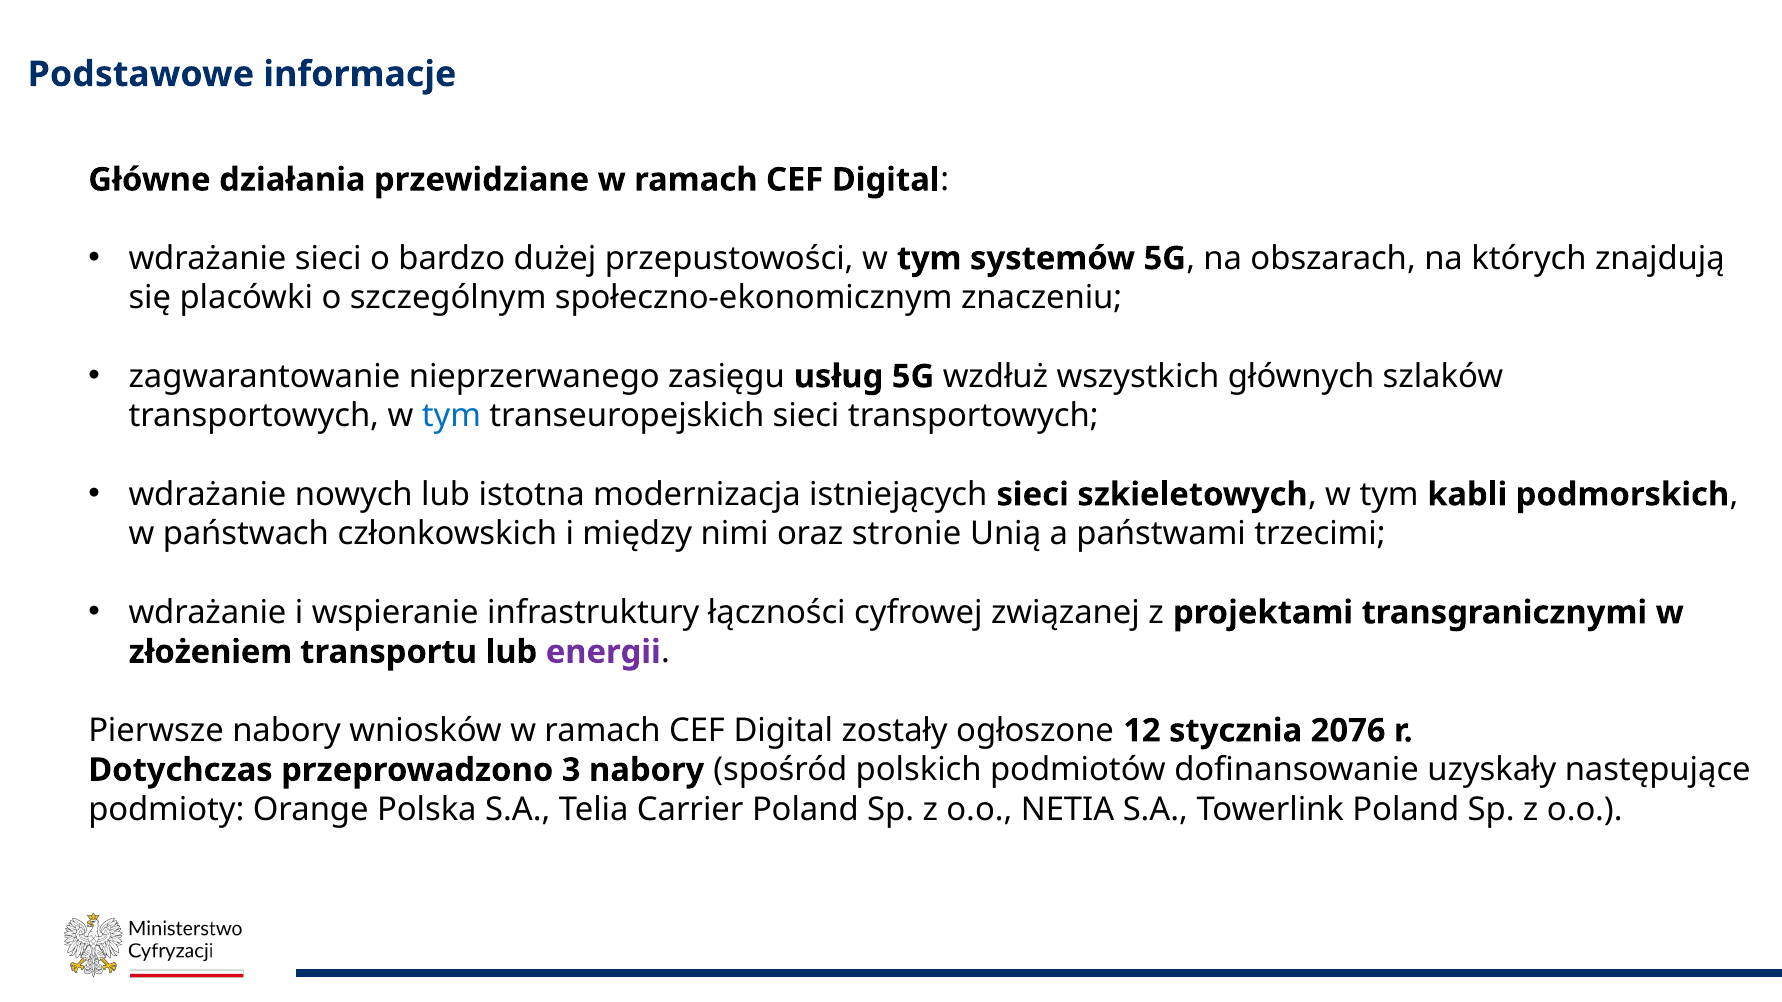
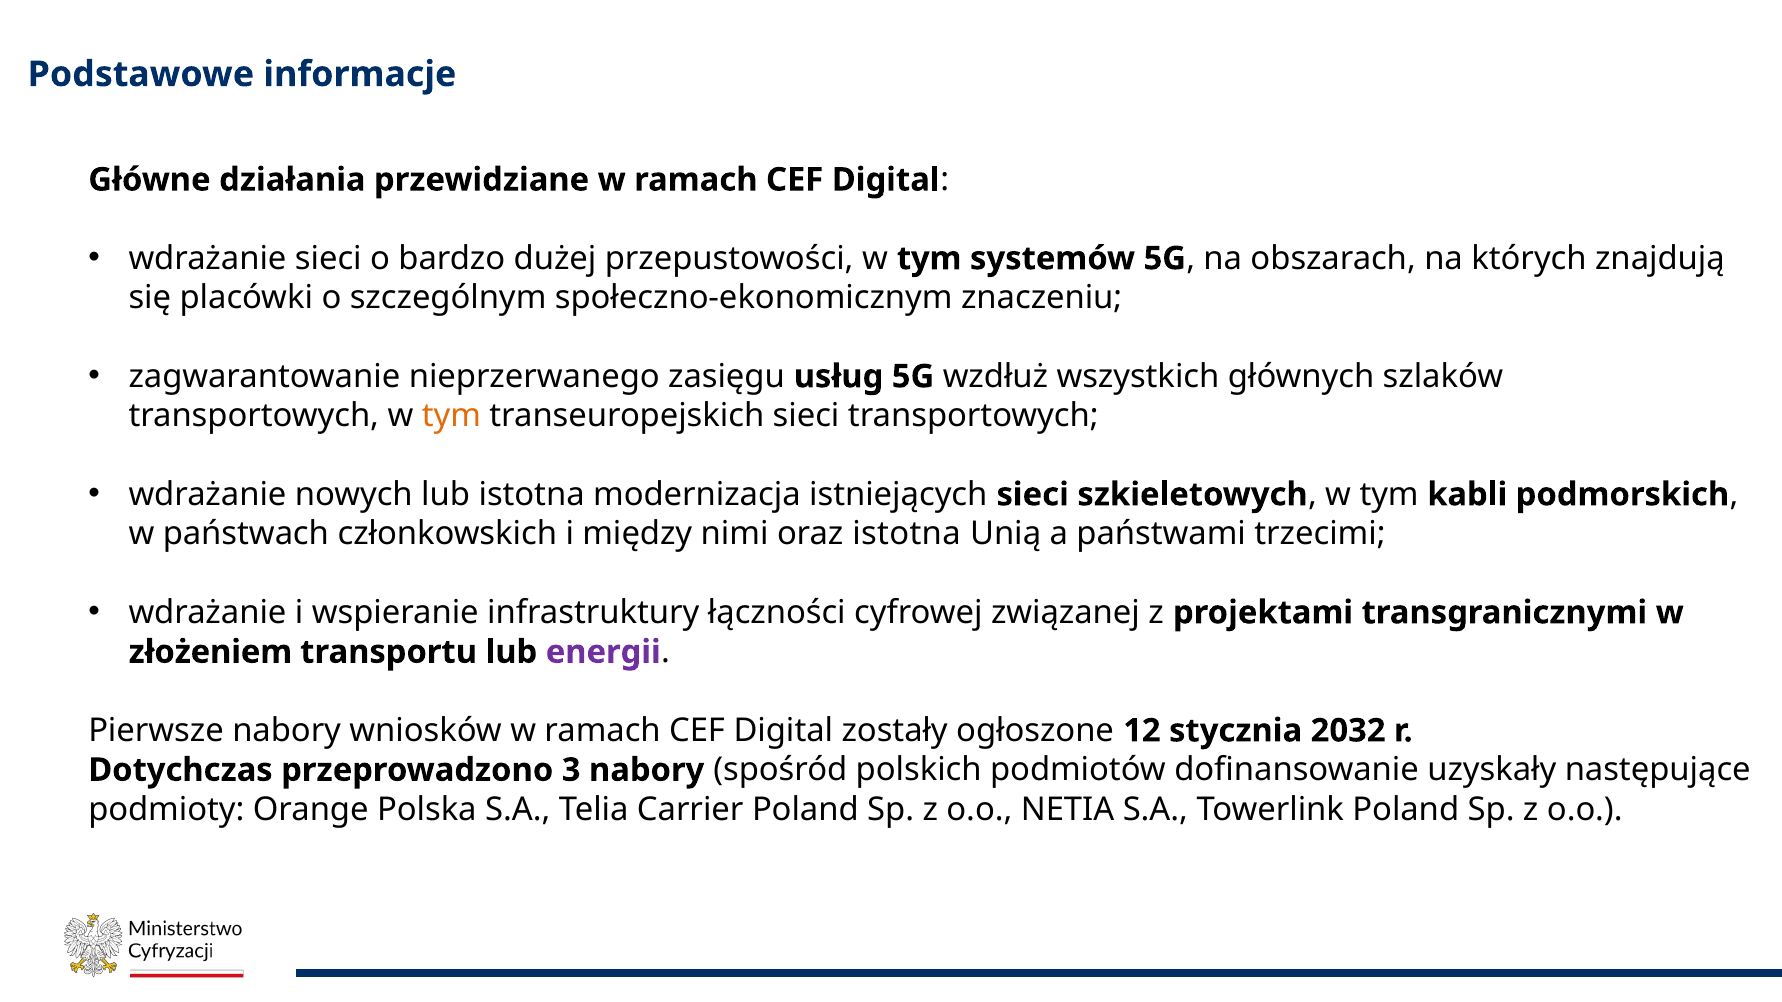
tym colour: blue -> orange (451, 416)
oraz stronie: stronie -> istotna (907, 534)
2076: 2076 -> 2032 (1348, 731)
